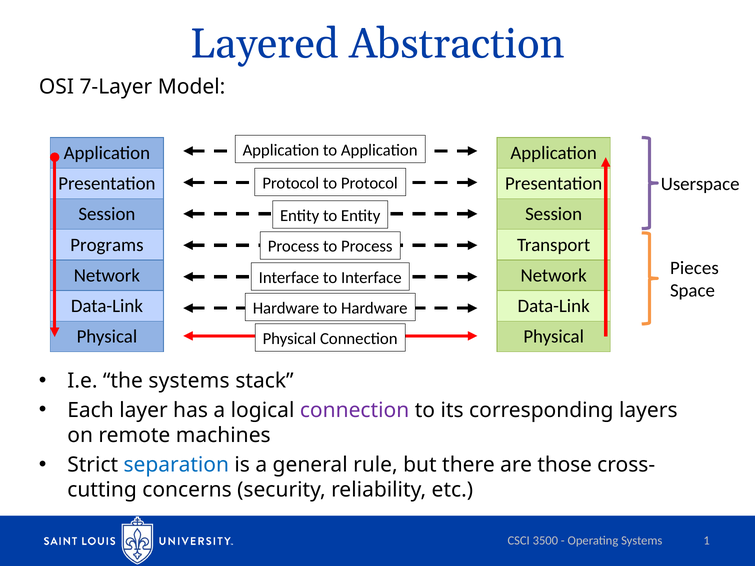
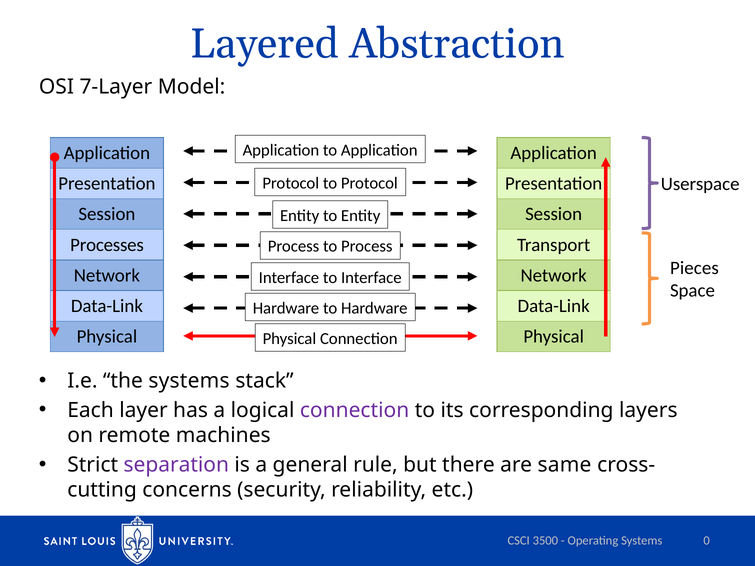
Programs: Programs -> Processes (107, 245)
separation colour: blue -> purple (176, 465)
those: those -> same (565, 465)
1: 1 -> 0 (707, 541)
